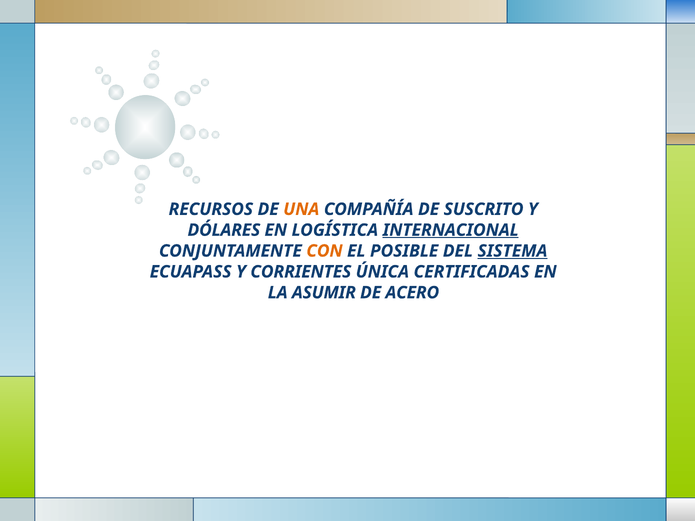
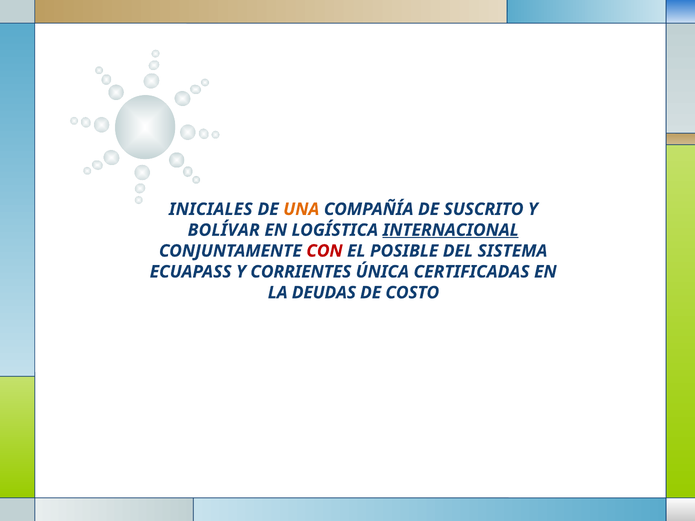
RECURSOS: RECURSOS -> INICIALES (211, 209)
DÓLARES: DÓLARES -> BOLÍVAR (224, 230)
CON colour: orange -> red (324, 251)
SISTEMA underline: present -> none (512, 251)
ASUMIR: ASUMIR -> DEUDAS (324, 293)
ACERO: ACERO -> COSTO (412, 293)
